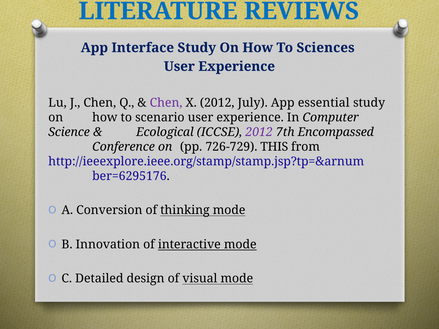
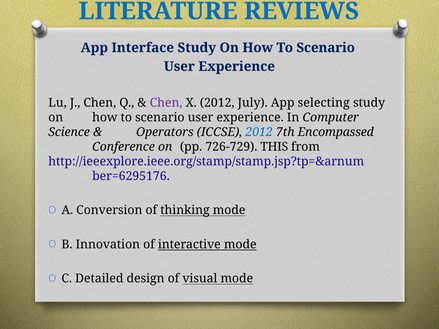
Sciences: Sciences -> Scenario (326, 48)
essential: essential -> selecting (324, 103)
Ecological: Ecological -> Operators (165, 132)
2012 colour: purple -> blue (259, 132)
